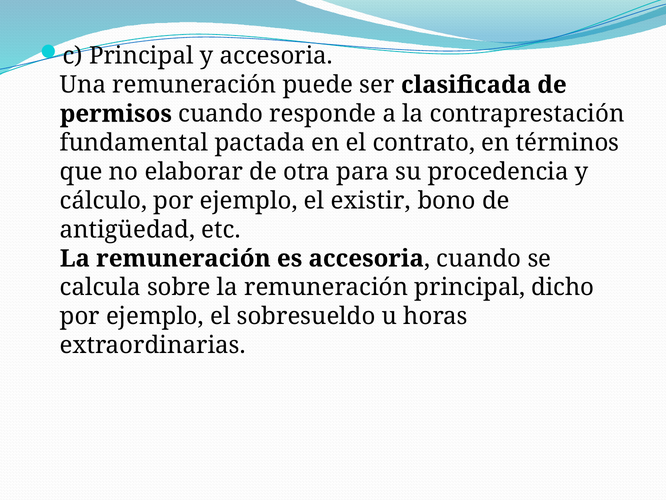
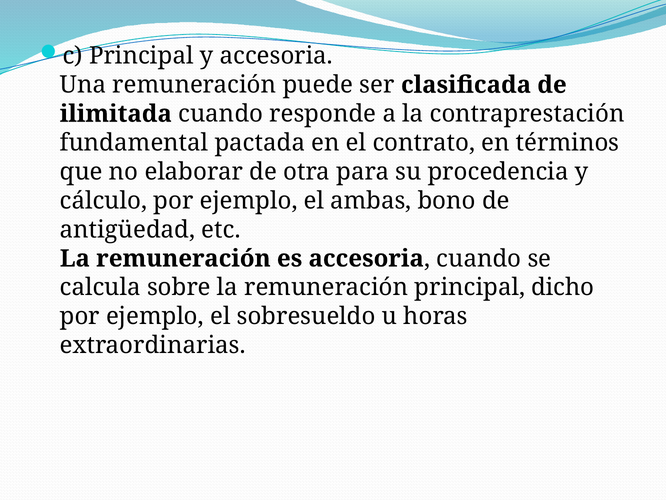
permisos: permisos -> ilimitada (116, 114)
existir: existir -> ambas (371, 200)
